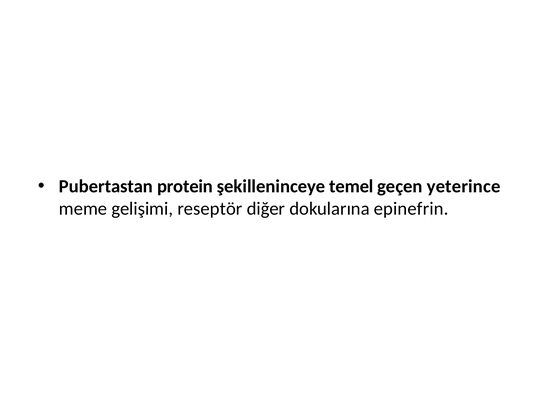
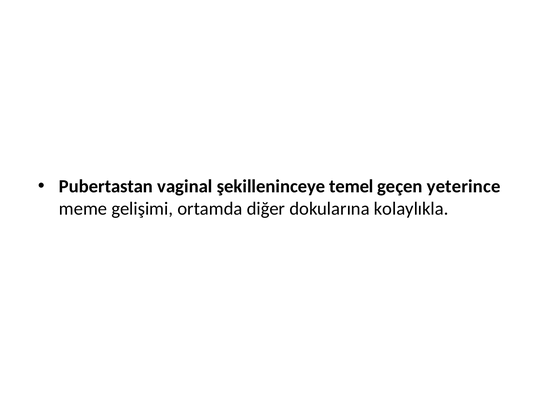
protein: protein -> vaginal (185, 187)
reseptör: reseptör -> ortamda (210, 209)
epinefrin: epinefrin -> kolaylıkla (411, 209)
